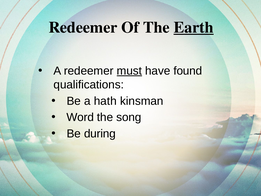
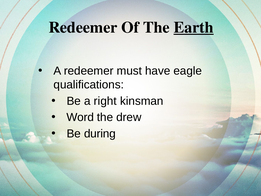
must underline: present -> none (129, 71)
found: found -> eagle (188, 71)
hath: hath -> right (105, 101)
song: song -> drew (129, 117)
